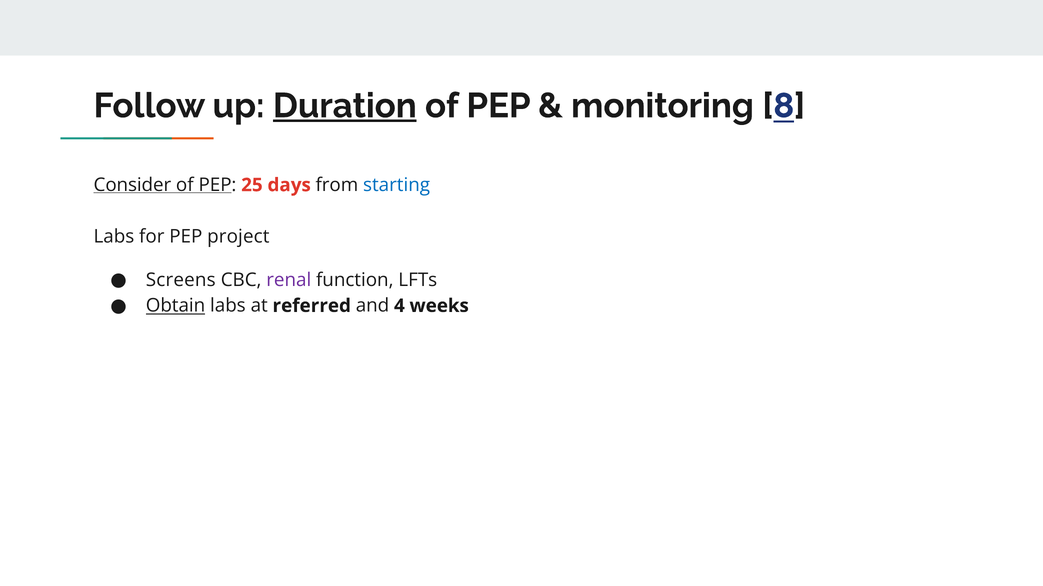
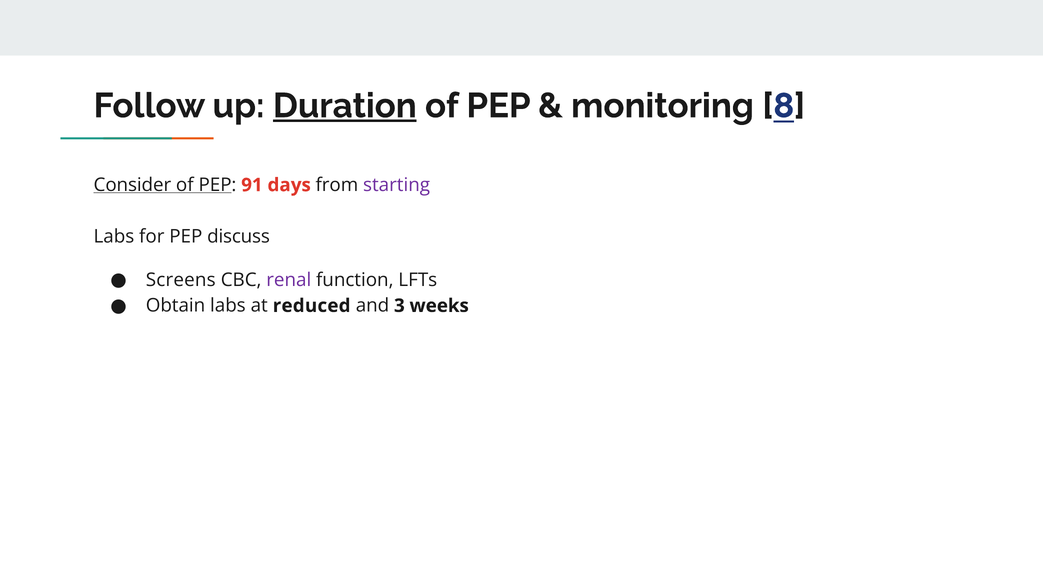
25: 25 -> 91 (252, 185)
starting colour: blue -> purple (397, 185)
project: project -> discuss (239, 237)
Obtain underline: present -> none (175, 306)
referred: referred -> reduced (312, 306)
4: 4 -> 3 (399, 306)
